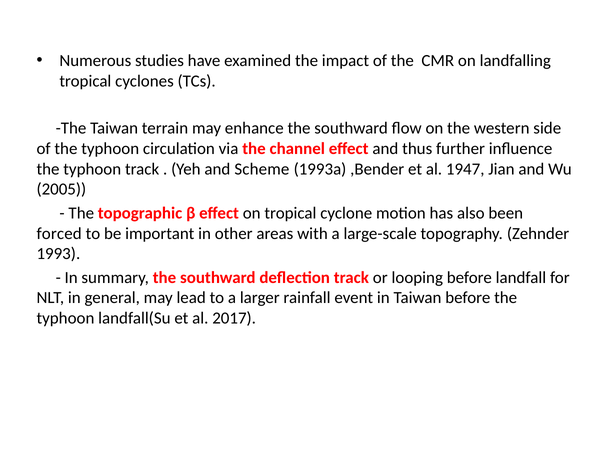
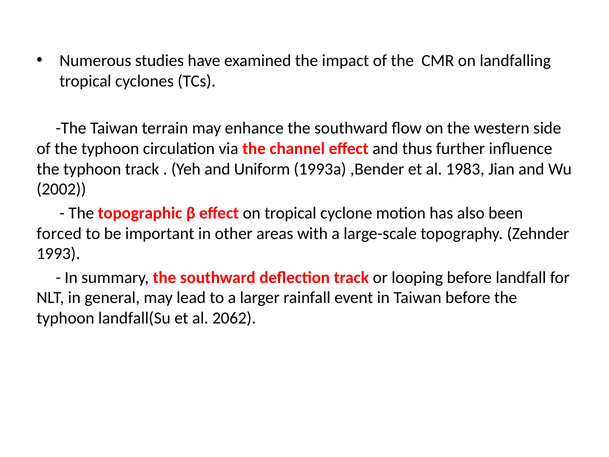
Scheme: Scheme -> Uniform (262, 169)
1947: 1947 -> 1983 (465, 169)
2005: 2005 -> 2002 (61, 189)
2017: 2017 -> 2062 (234, 318)
